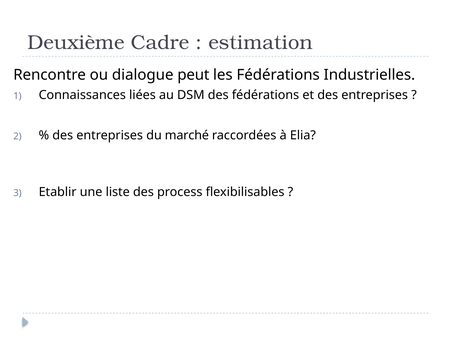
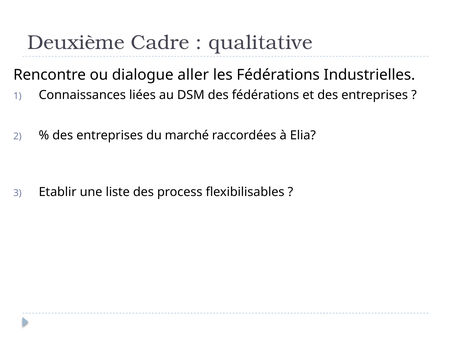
estimation: estimation -> qualitative (260, 43)
peut: peut -> aller (193, 75)
